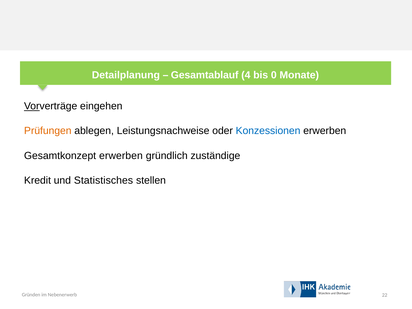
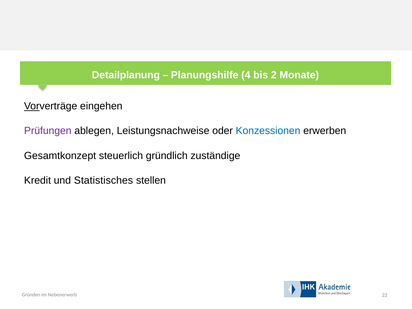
Gesamtablauf: Gesamtablauf -> Planungshilfe (205, 75)
0: 0 -> 2 (274, 75)
Prüfungen colour: orange -> purple (48, 131)
Gesamtkonzept erwerben: erwerben -> steuerlich (121, 156)
